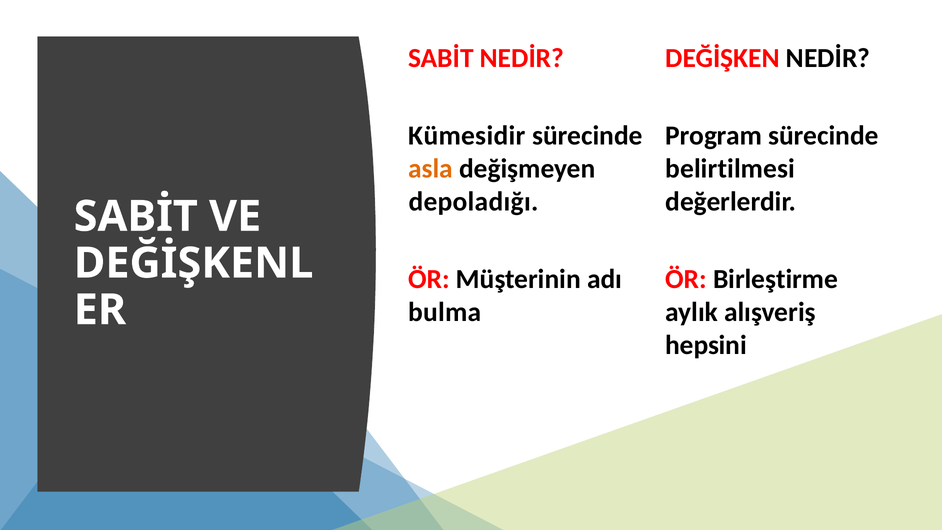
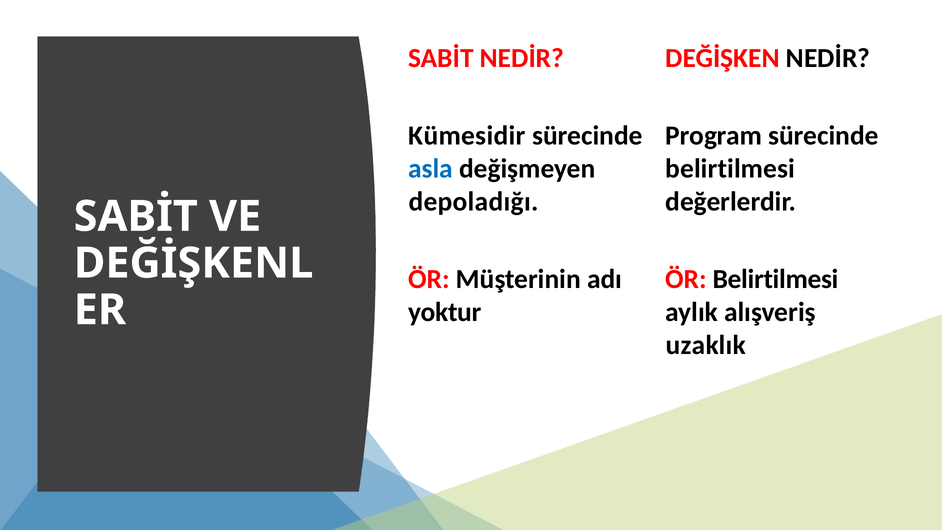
asla colour: orange -> blue (431, 169)
ÖR Birleştirme: Birleştirme -> Belirtilmesi (776, 279)
bulma: bulma -> yoktur (445, 312)
hepsini: hepsini -> uzaklık (706, 345)
